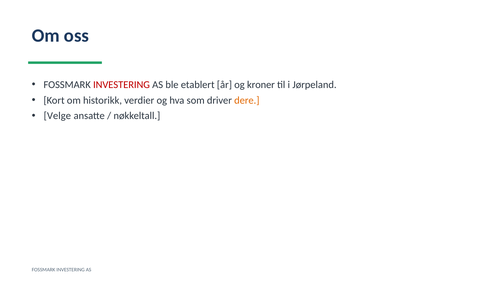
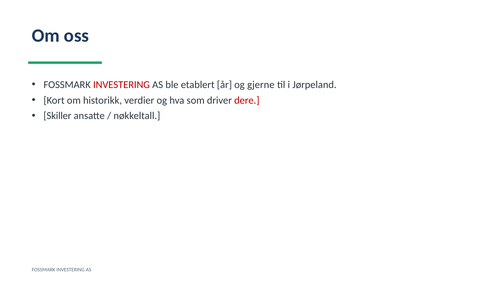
kroner: kroner -> gjerne (261, 85)
dere colour: orange -> red (247, 100)
Velge: Velge -> Skiller (57, 116)
